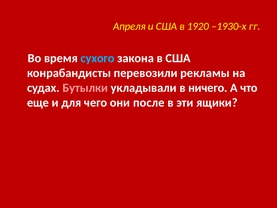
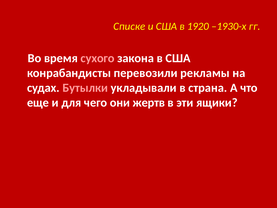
Апреля: Апреля -> Списке (129, 26)
сухого colour: light blue -> pink (98, 58)
ничего: ничего -> страна (208, 88)
после: после -> жертв (149, 102)
